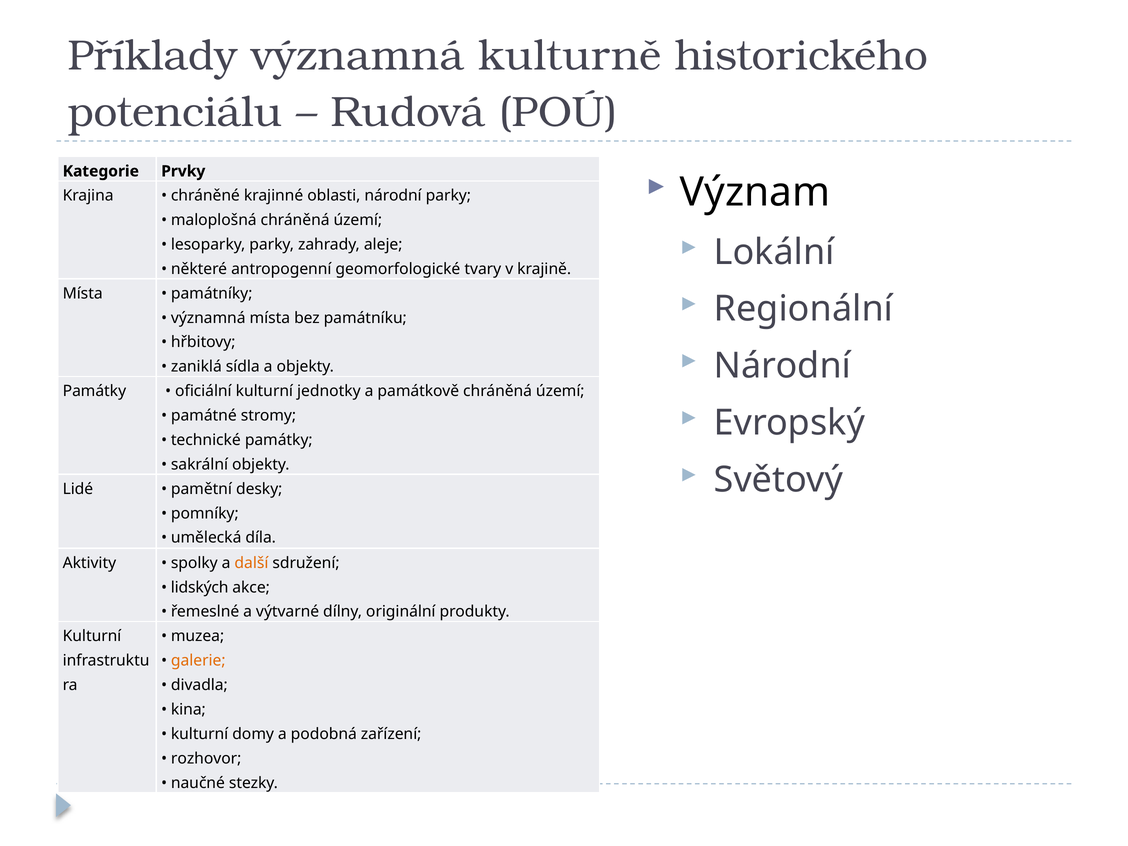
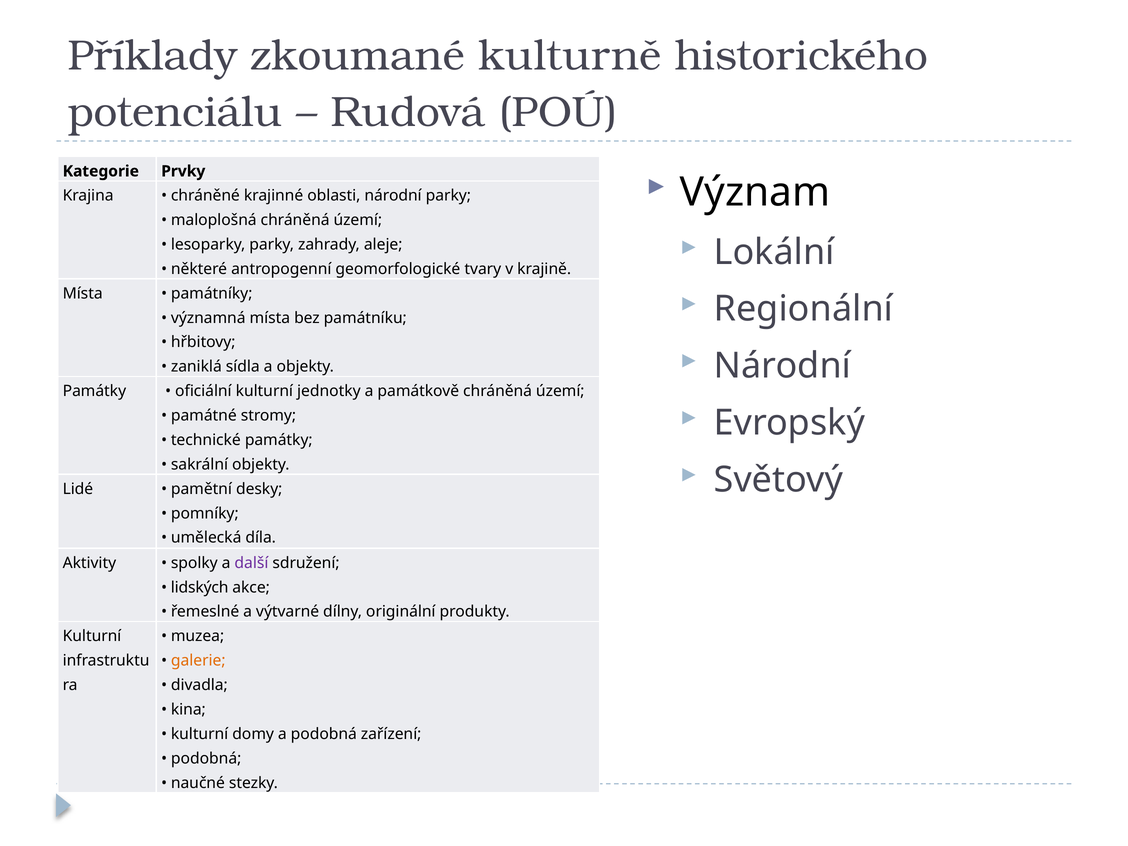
Příklady významná: významná -> zkoumané (358, 56)
další colour: orange -> purple (251, 563)
rozhovor: rozhovor -> podobná (206, 758)
